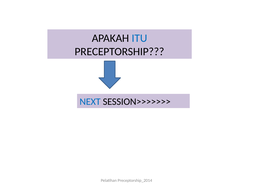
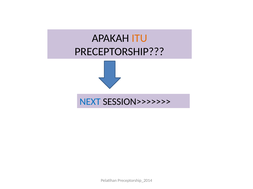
ITU colour: blue -> orange (140, 38)
